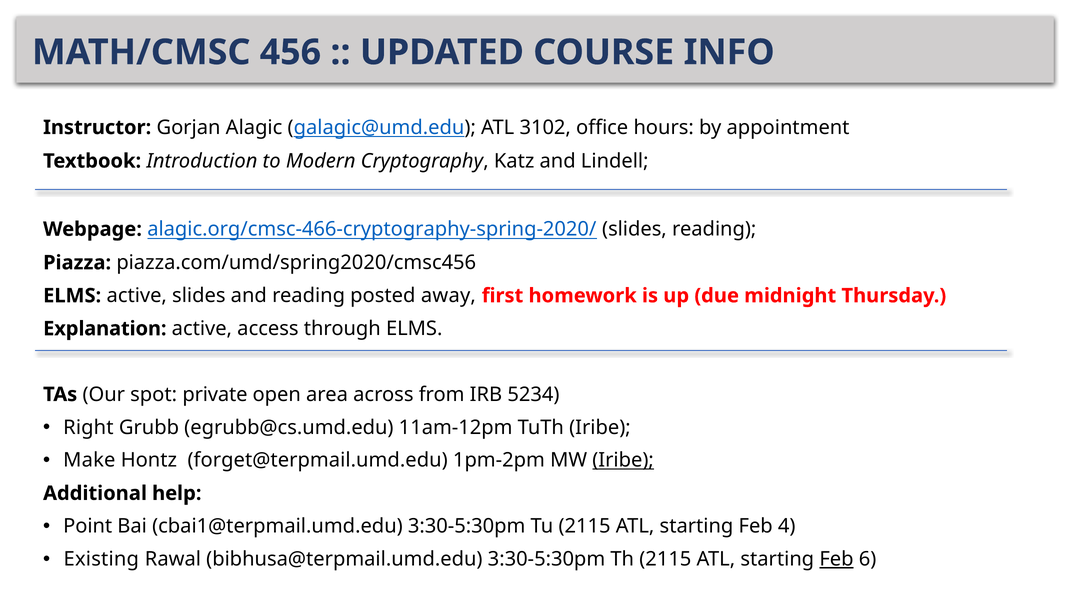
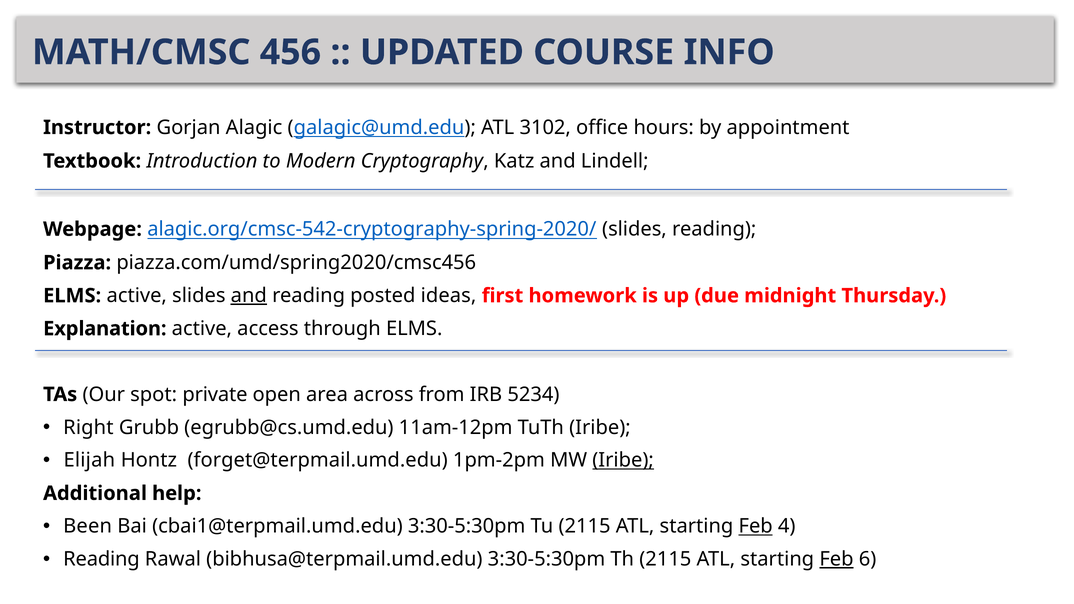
alagic.org/cmsc-466-cryptography-spring-2020/: alagic.org/cmsc-466-cryptography-spring-2020/ -> alagic.org/cmsc-542-cryptography-spring-2020/ (372, 229)
and underline: none -> present (249, 296)
away: away -> ideas (448, 296)
Make: Make -> Elijah (89, 460)
Point: Point -> Been (88, 526)
Feb underline: none -> present (756, 526)
Existing: Existing -> Reading (101, 559)
